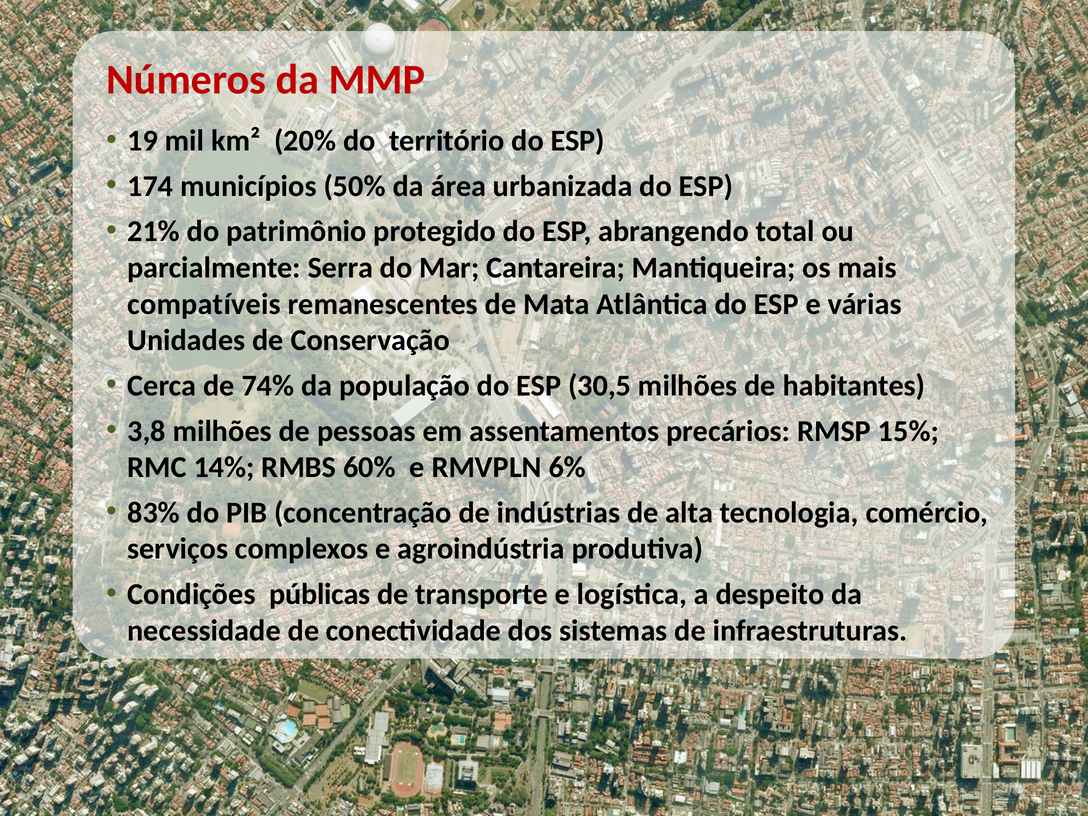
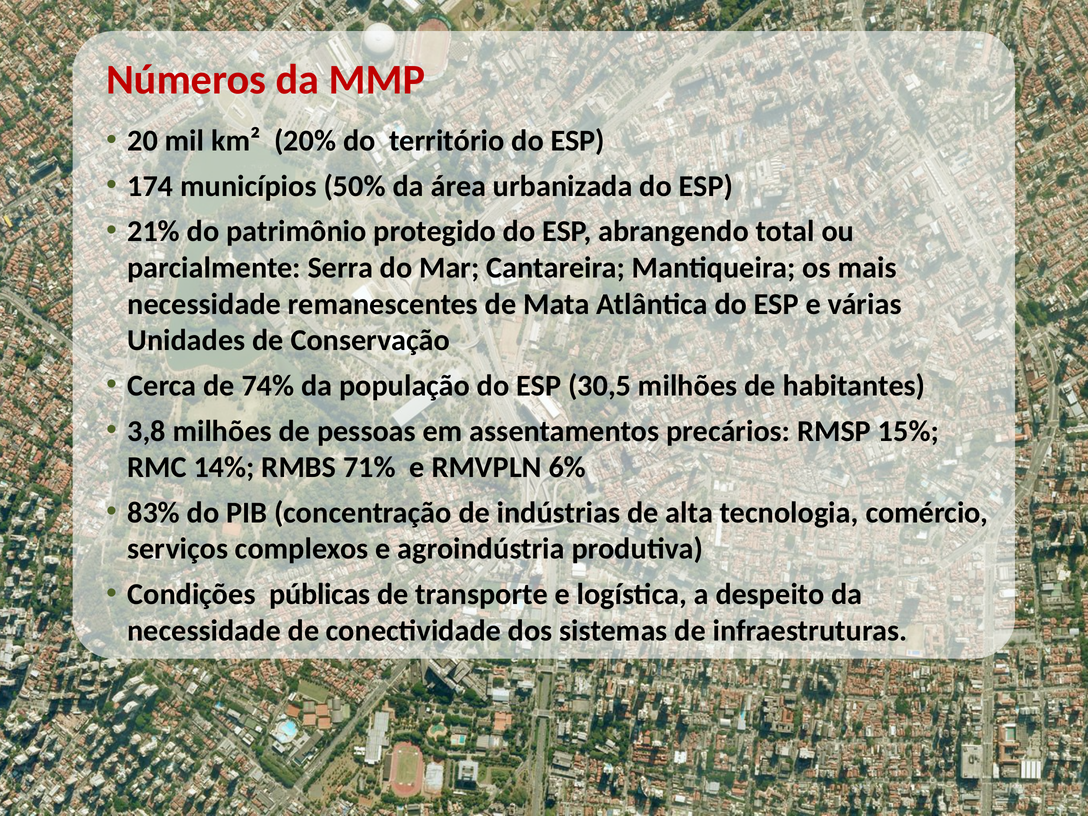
19: 19 -> 20 (143, 141)
compatíveis: compatíveis -> necessidade (204, 304)
60%: 60% -> 71% (369, 467)
